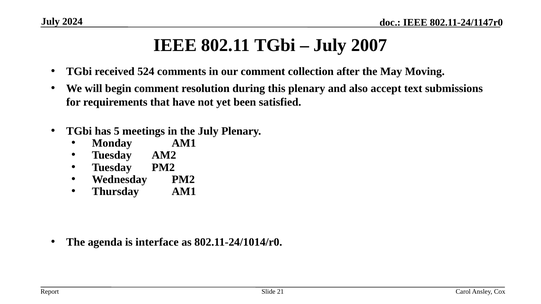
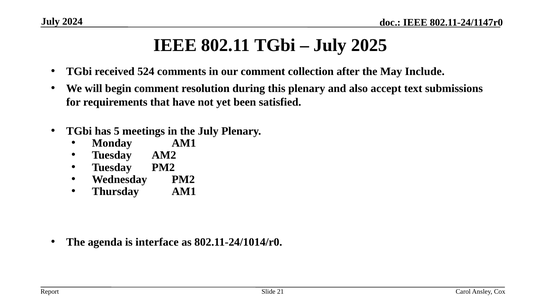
2007: 2007 -> 2025 (369, 45)
Moving: Moving -> Include (425, 72)
